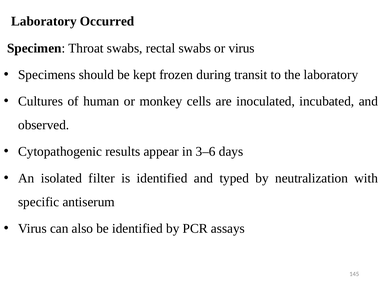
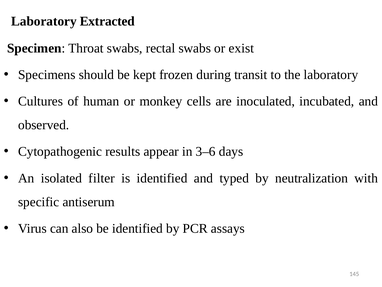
Occurred: Occurred -> Extracted (107, 21)
or virus: virus -> exist (241, 48)
